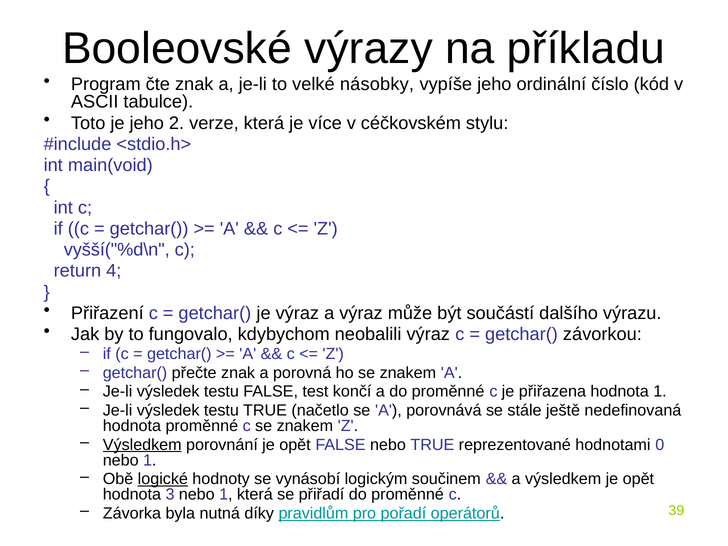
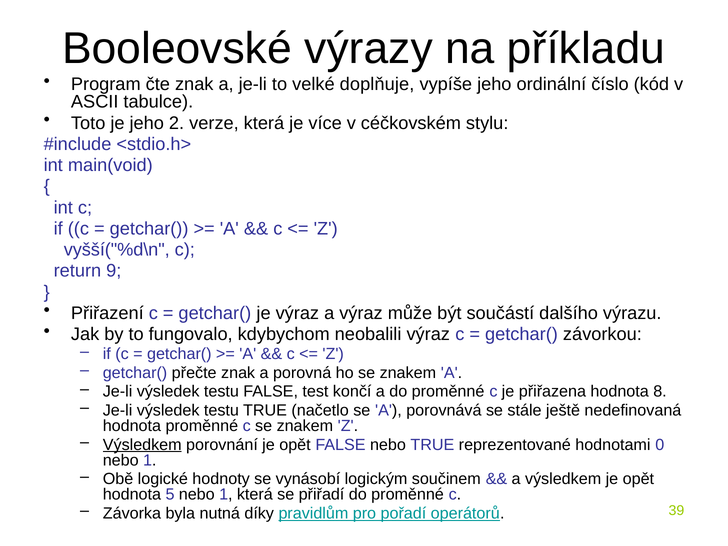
násobky: násobky -> doplňuje (377, 84)
4: 4 -> 9 (114, 271)
hodnota 1: 1 -> 8 (660, 392)
logické underline: present -> none (163, 479)
3: 3 -> 5 (170, 495)
